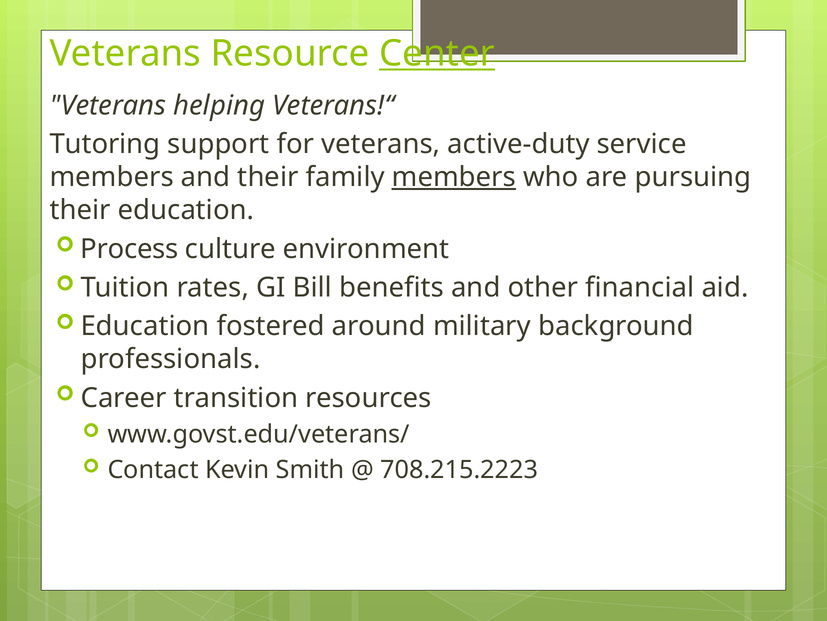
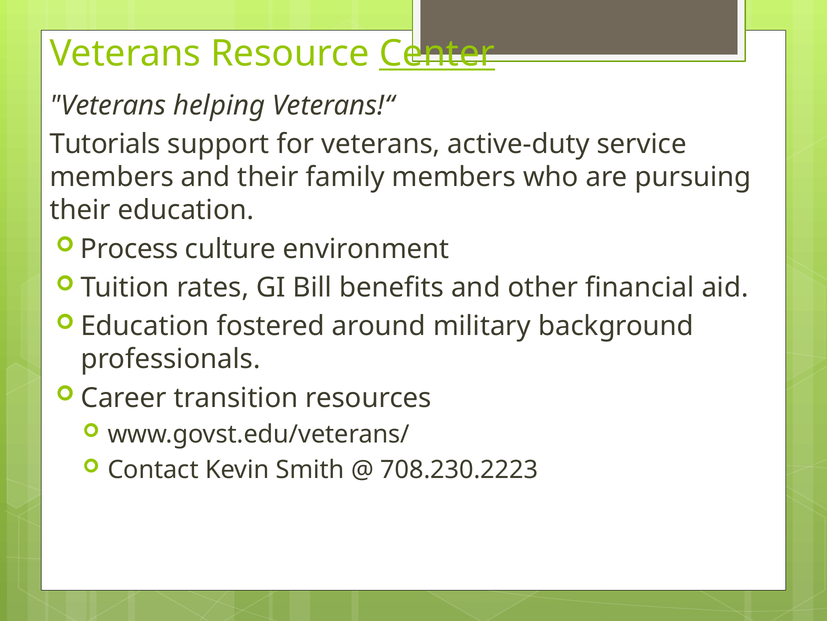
Tutoring: Tutoring -> Tutorials (105, 144)
members underline: present -> none (454, 177)
708.215.2223: 708.215.2223 -> 708.230.2223 (459, 469)
